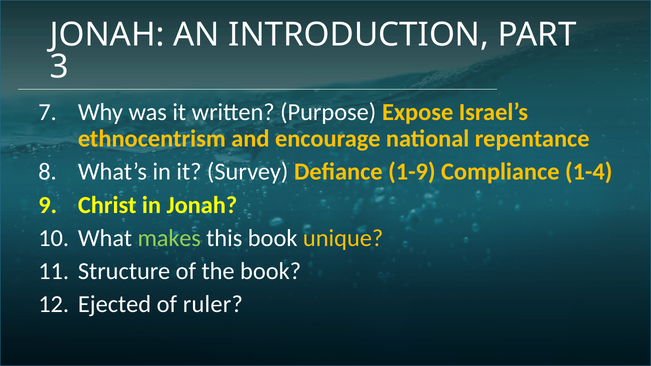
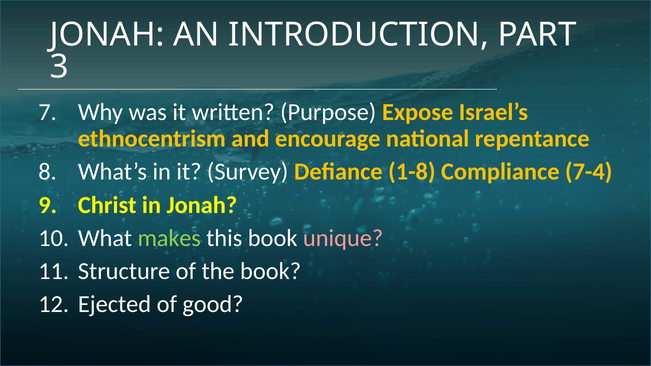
1-9: 1-9 -> 1-8 (412, 172)
1-4: 1-4 -> 7-4 (589, 172)
unique colour: yellow -> pink (343, 238)
ruler: ruler -> good (213, 305)
